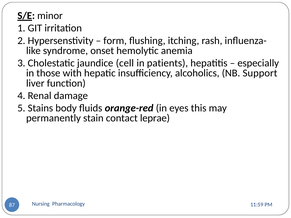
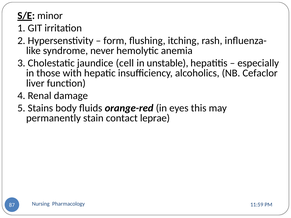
onset: onset -> never (102, 51)
patients: patients -> unstable (168, 63)
Support: Support -> Cefaclor (260, 73)
